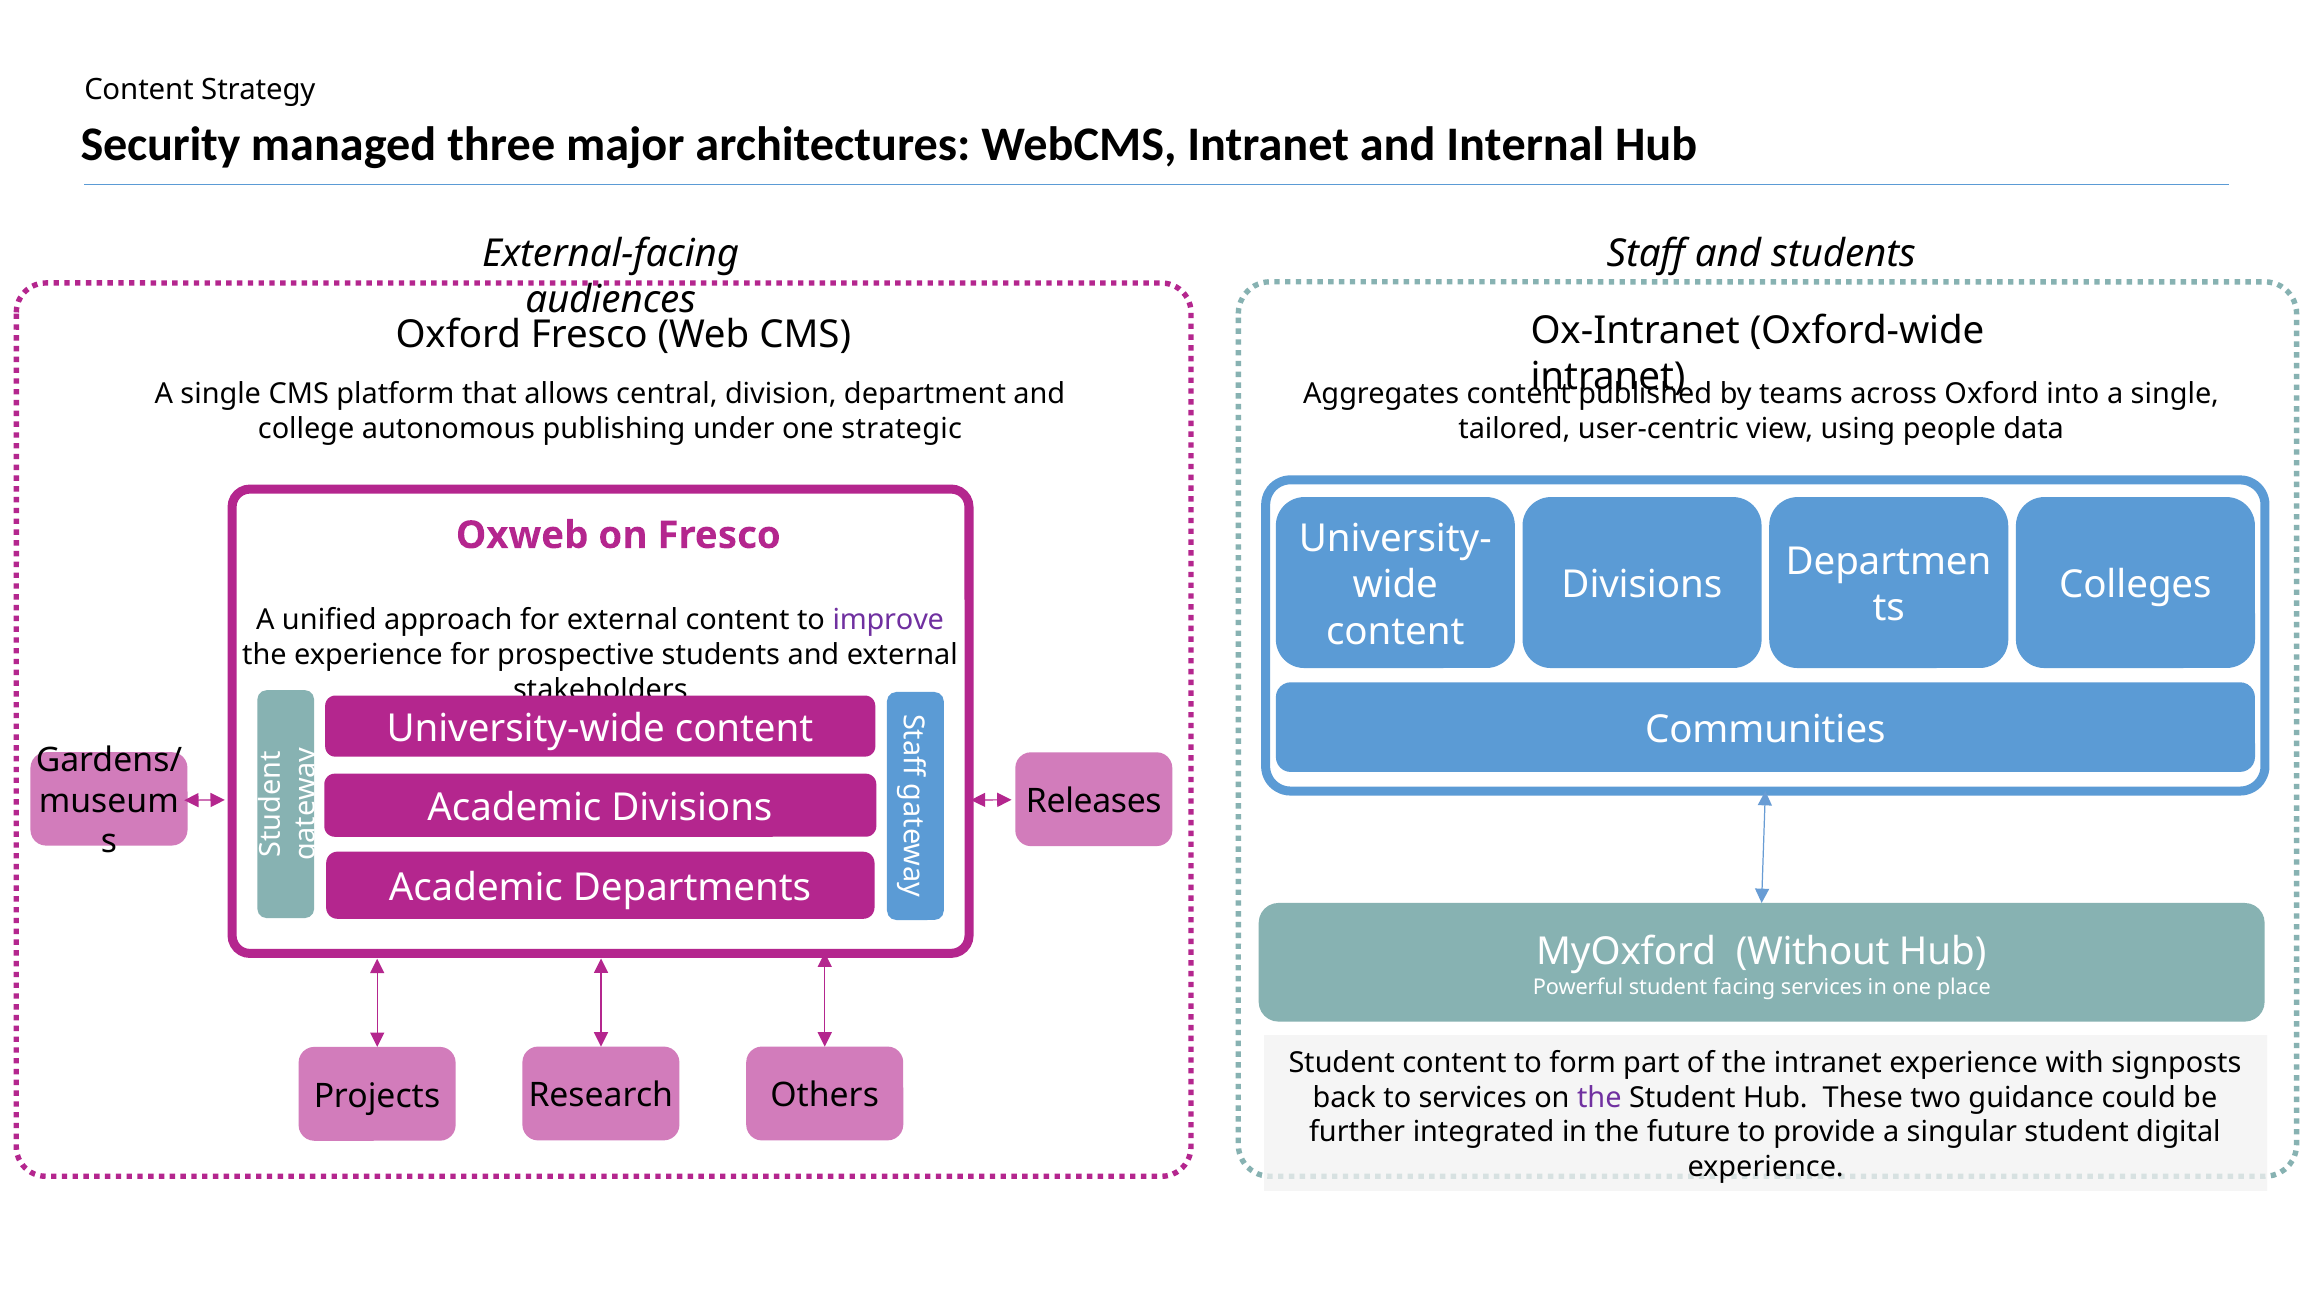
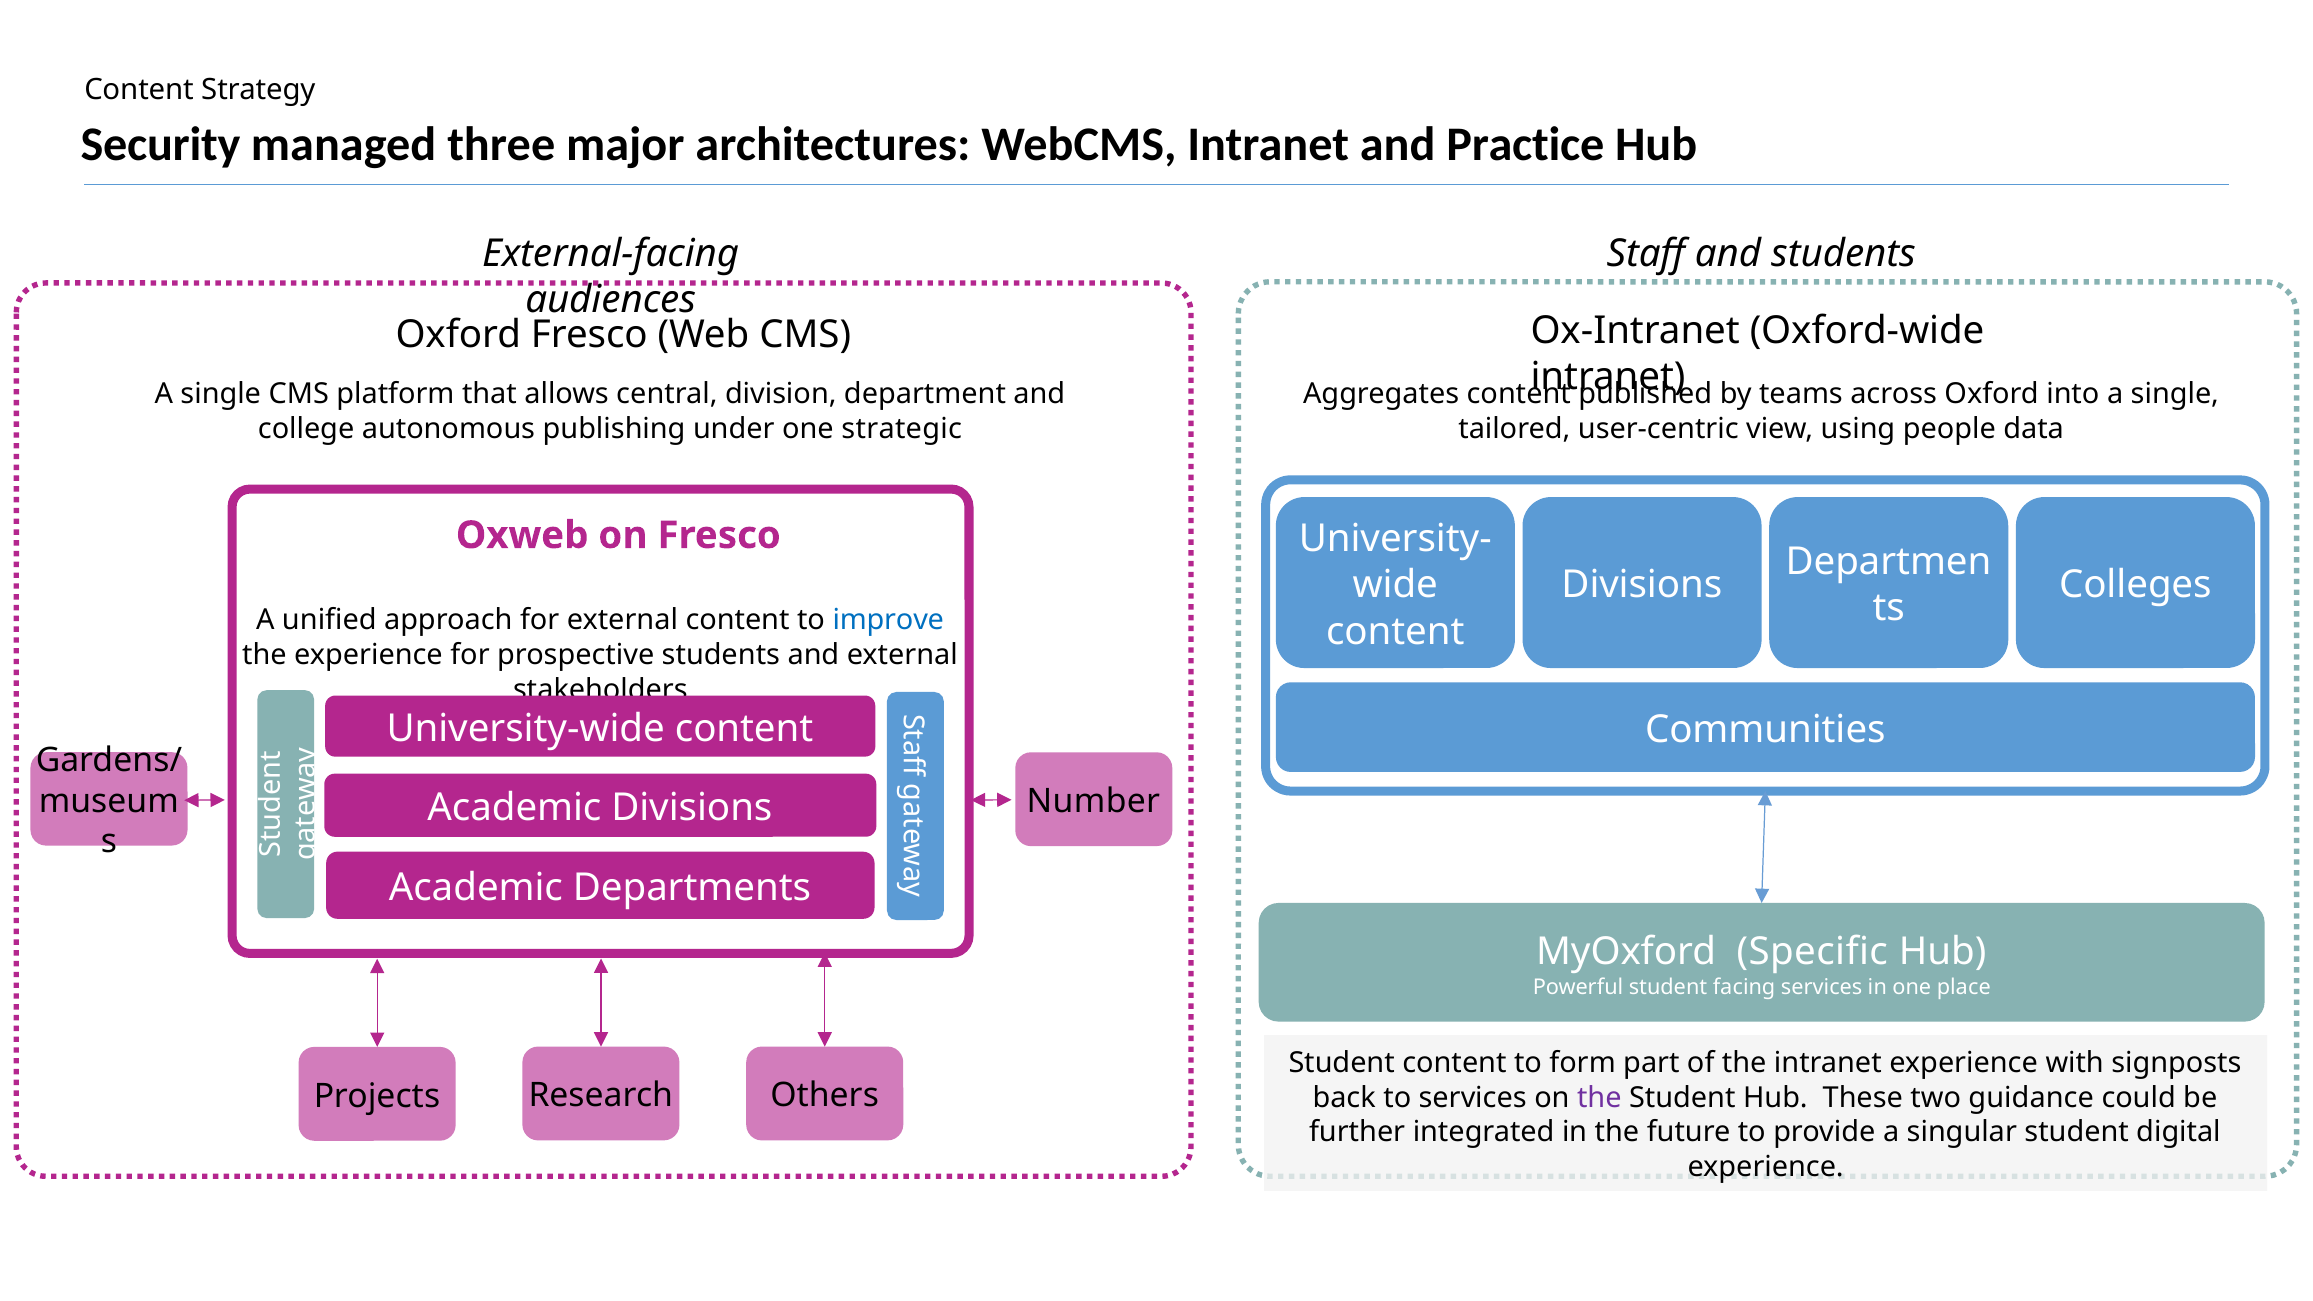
Internal: Internal -> Practice (1525, 144)
improve colour: purple -> blue (888, 620)
Releases: Releases -> Number (1093, 802)
Without: Without -> Specific (1812, 952)
